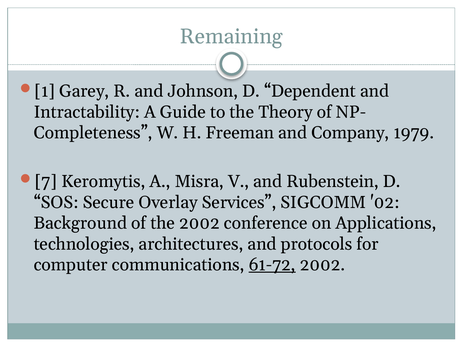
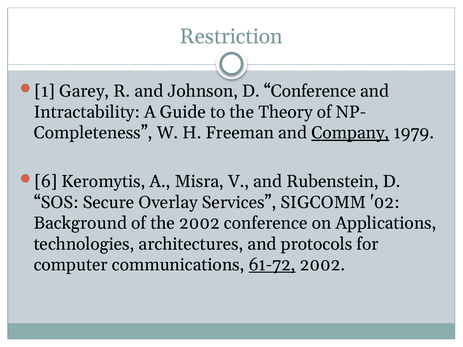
Remaining: Remaining -> Restriction (231, 36)
D Dependent: Dependent -> Conference (310, 91)
Company underline: none -> present (350, 133)
7: 7 -> 6 (46, 182)
